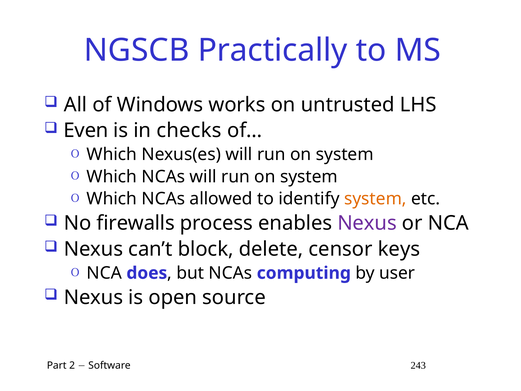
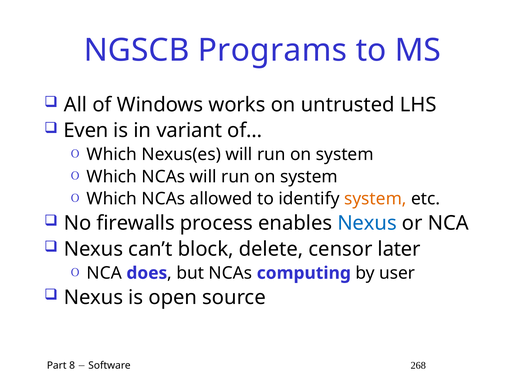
Practically: Practically -> Programs (272, 50)
checks: checks -> variant (189, 131)
Nexus colour: purple -> blue (367, 223)
keys: keys -> later (399, 249)
2: 2 -> 8 (72, 365)
243: 243 -> 268 (418, 365)
